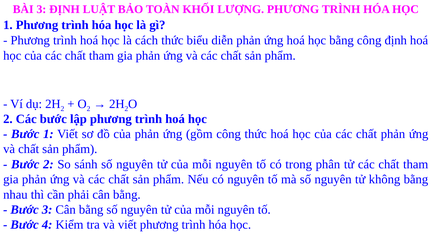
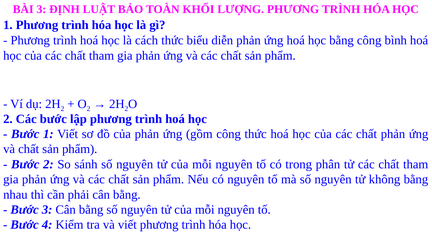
công định: định -> bình (396, 40)
